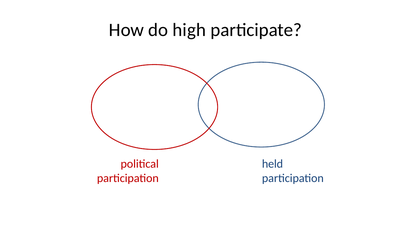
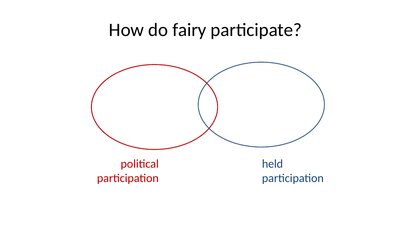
high: high -> fairy (189, 30)
